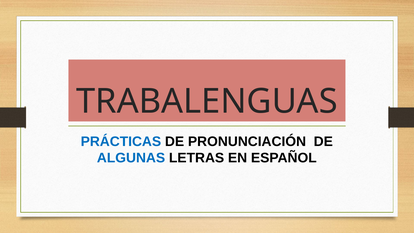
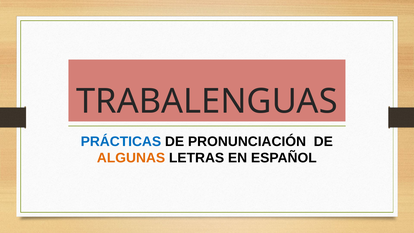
ALGUNAS colour: blue -> orange (131, 158)
